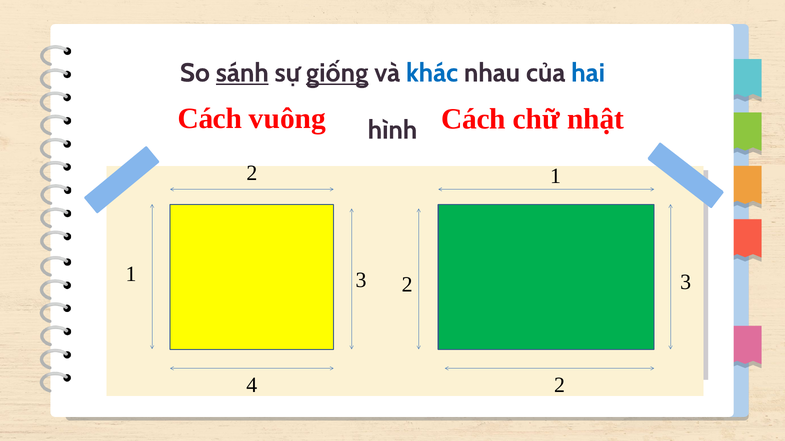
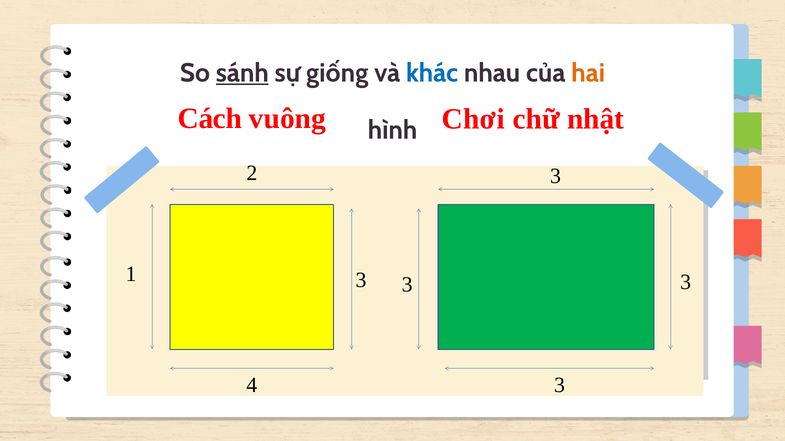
giống underline: present -> none (337, 73)
hai colour: blue -> orange (588, 73)
vuông Cách: Cách -> Chơi (473, 119)
2 1: 1 -> 3 (556, 176)
1 2: 2 -> 3 (407, 285)
4 2: 2 -> 3 (559, 385)
